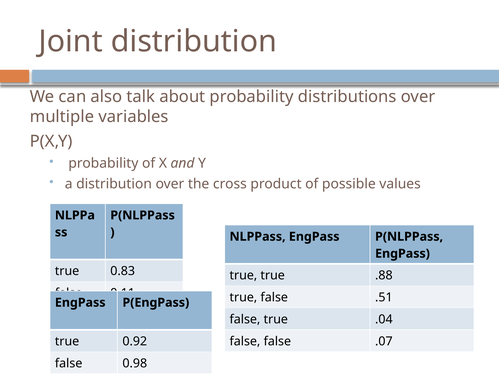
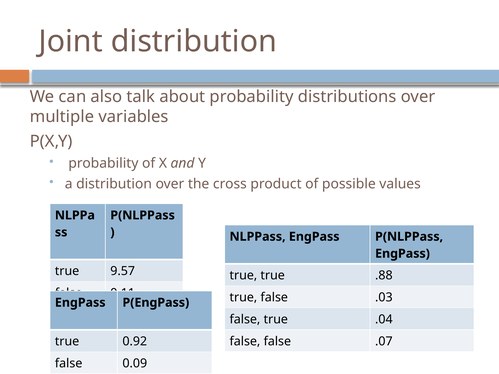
0.83: 0.83 -> 9.57 (123, 271)
.51: .51 -> .03 (384, 298)
0.98: 0.98 -> 0.09 (135, 364)
